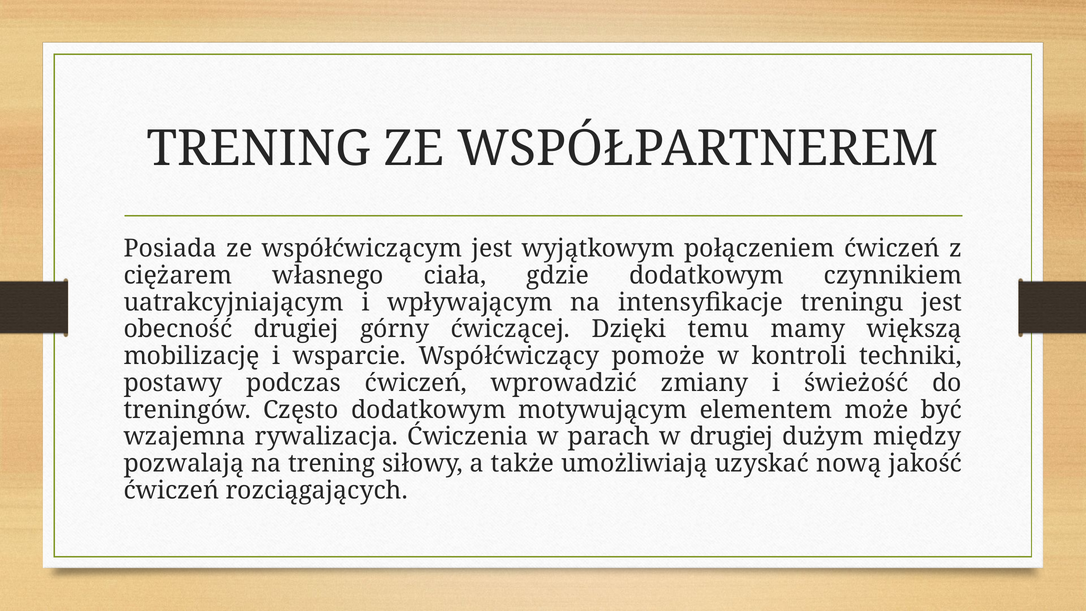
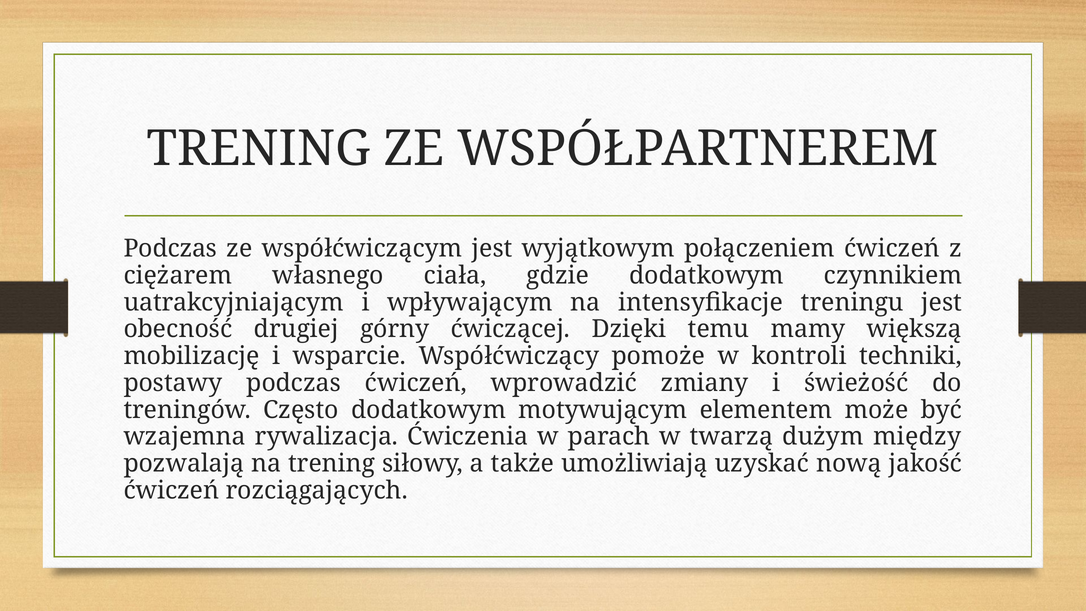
Posiada: Posiada -> Podczas (170, 249)
w drugiej: drugiej -> twarzą (732, 437)
